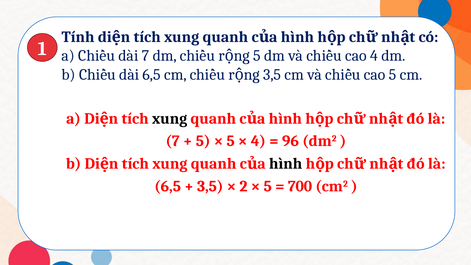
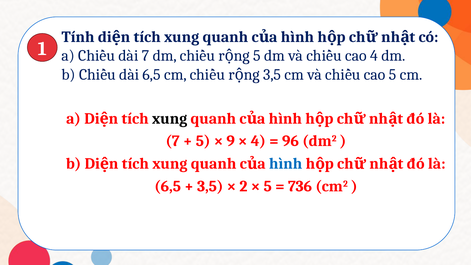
5: 5 -> 9 (231, 141)
hình colour: black -> blue (286, 164)
700: 700 -> 736 (300, 186)
